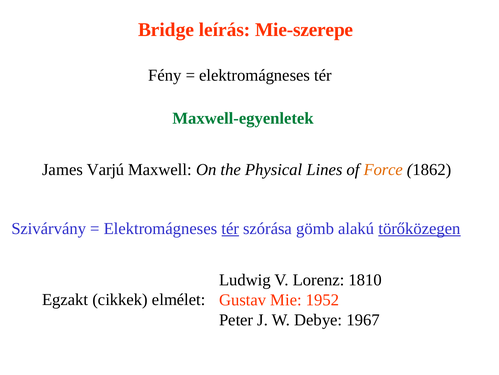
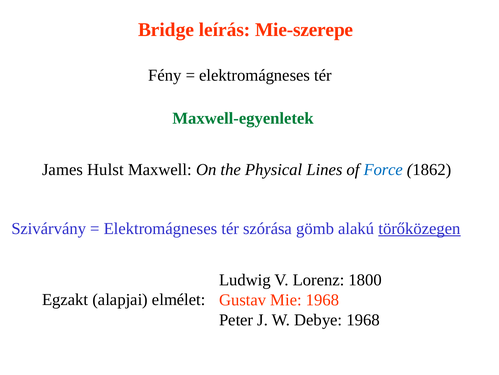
Varjú: Varjú -> Hulst (105, 169)
Force colour: orange -> blue (383, 169)
tér underline: present -> none (230, 228)
1810: 1810 -> 1800 (365, 279)
cikkek: cikkek -> alapjai (120, 299)
Mie 1952: 1952 -> 1968 (322, 299)
Debye 1967: 1967 -> 1968 (363, 319)
